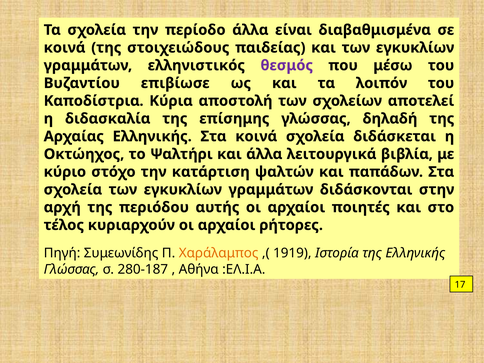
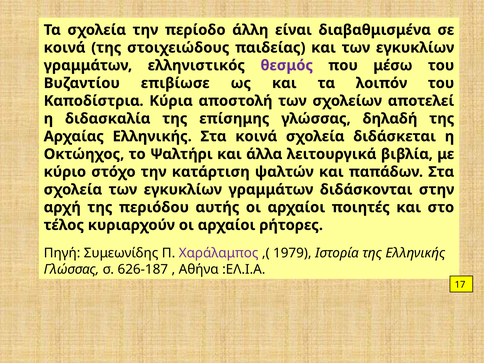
περίοδο άλλα: άλλα -> άλλη (250, 30)
Χαράλαμπος colour: orange -> purple (219, 253)
1919: 1919 -> 1979 (292, 253)
280-187: 280-187 -> 626-187 (143, 269)
